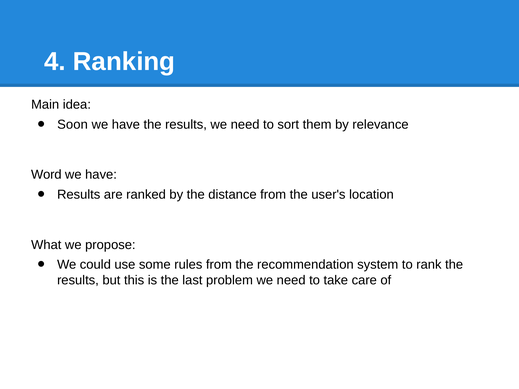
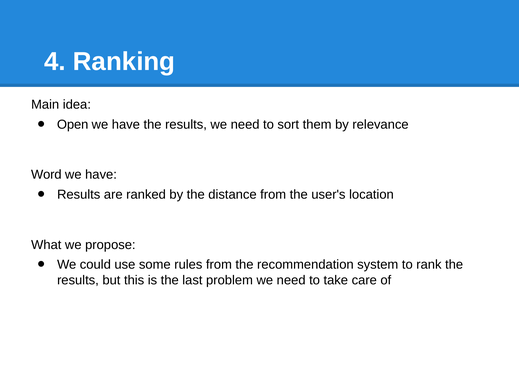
Soon: Soon -> Open (73, 125)
